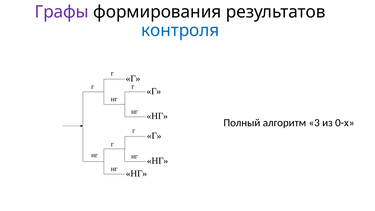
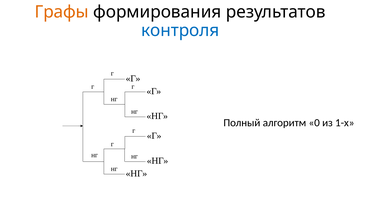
Графы colour: purple -> orange (62, 12)
3: 3 -> 0 (314, 123)
0-х: 0-х -> 1-х (345, 123)
